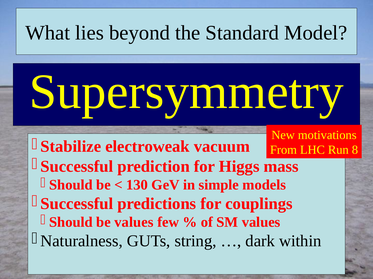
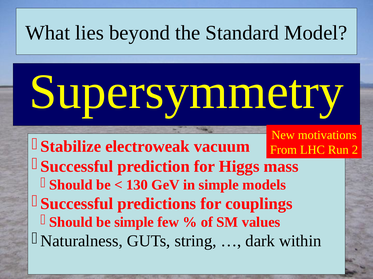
8: 8 -> 2 (355, 150)
be values: values -> simple (134, 223)
